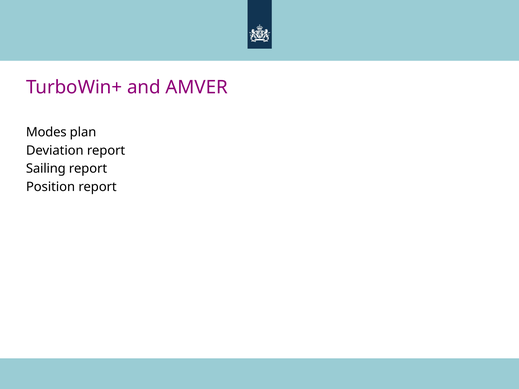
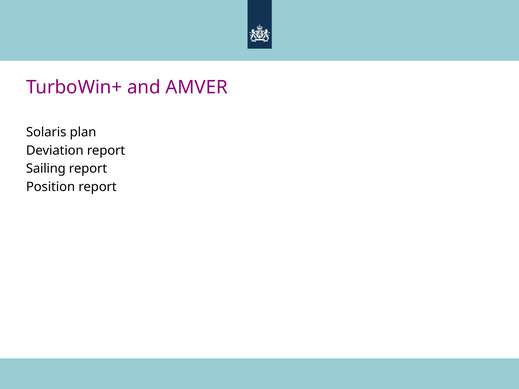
Modes: Modes -> Solaris (46, 132)
